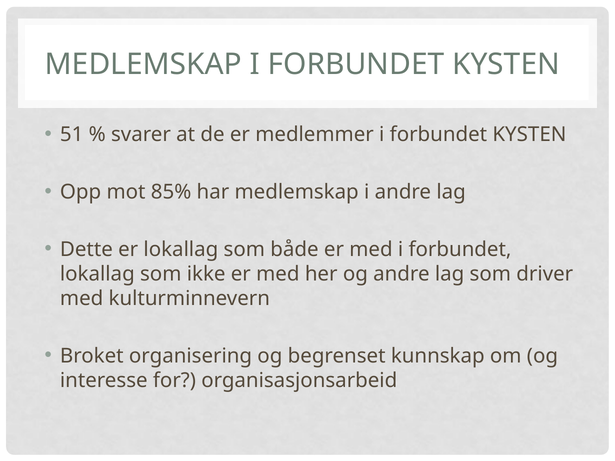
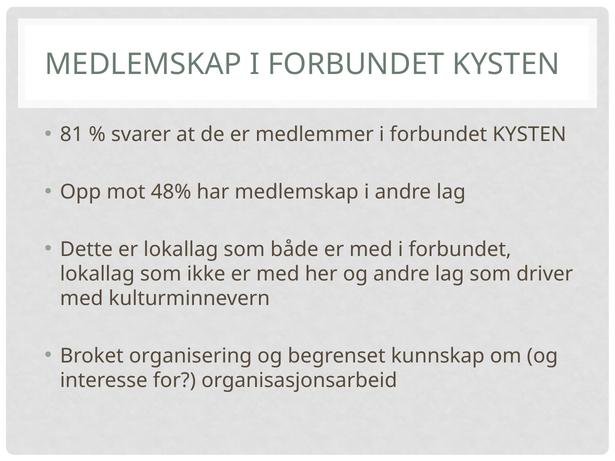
51: 51 -> 81 (72, 135)
85%: 85% -> 48% (171, 192)
